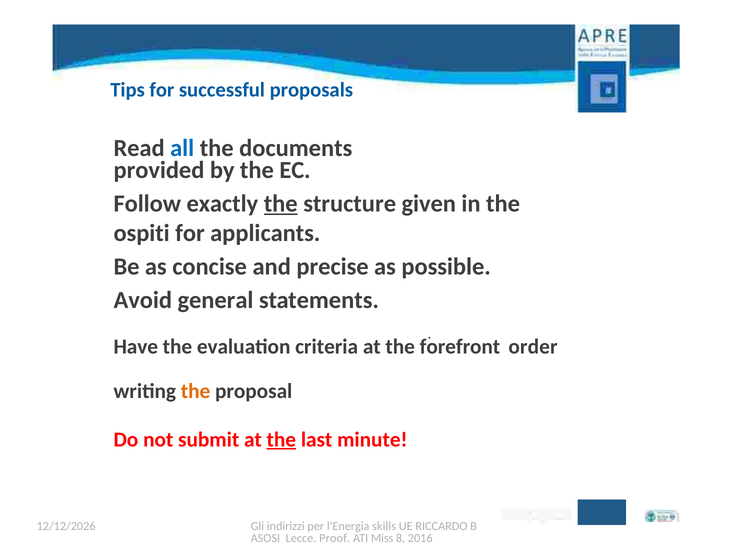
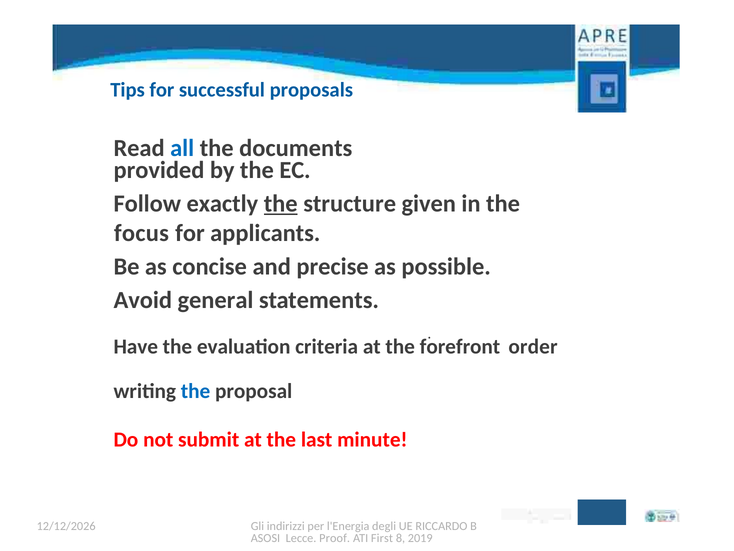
ospiti: ospiti -> focus (141, 233)
the colour: orange -> blue (196, 391)
the underline: present -> none (281, 439)
skills: skills -> degli (384, 526)
Miss: Miss -> First (382, 538)
2016: 2016 -> 2019 (420, 538)
